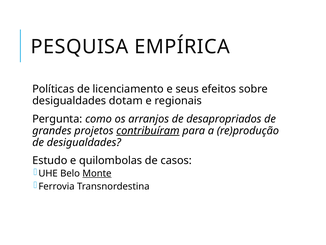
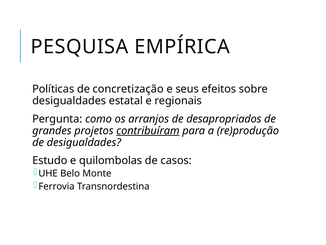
licenciamento: licenciamento -> concretização (128, 89)
dotam: dotam -> estatal (126, 101)
Monte underline: present -> none (97, 173)
